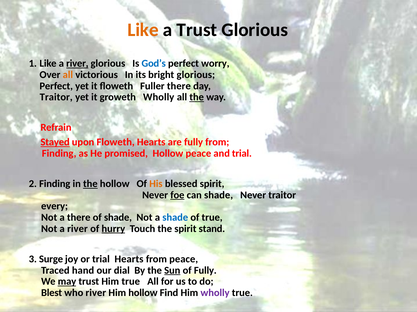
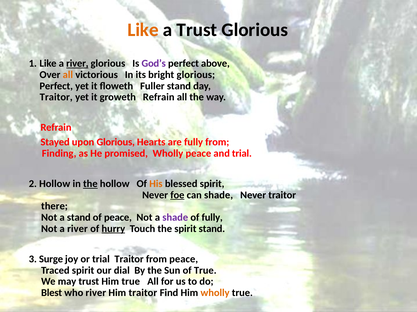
God’s colour: blue -> purple (154, 64)
worry: worry -> above (215, 64)
Fuller there: there -> stand (179, 86)
groweth Wholly: Wholly -> Refrain (159, 97)
the underline: present -> none (197, 97)
Stayed underline: present -> none (55, 142)
upon Floweth: Floweth -> Glorious (116, 142)
promised Hollow: Hollow -> Wholly (168, 154)
2 Finding: Finding -> Hollow (55, 184)
every: every -> there (54, 207)
a there: there -> stand (79, 218)
of shade: shade -> peace (118, 218)
shade colour: blue -> purple (175, 218)
of true: true -> fully (212, 218)
trial Hearts: Hearts -> Traitor (129, 260)
Traced hand: hand -> spirit (83, 271)
Sun underline: present -> none (172, 271)
of Fully: Fully -> True (205, 271)
may underline: present -> none (67, 282)
Him hollow: hollow -> traitor (143, 293)
wholly colour: purple -> orange (215, 293)
